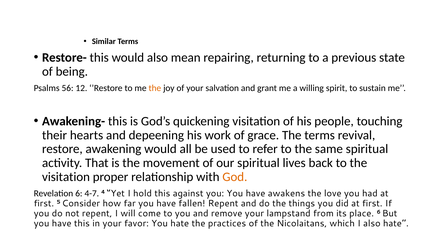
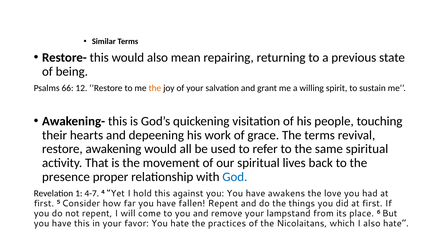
56: 56 -> 66 (68, 88)
visitation: visitation -> presence (66, 177)
God colour: orange -> blue (235, 177)
Revelation 6: 6 -> 1 (79, 194)
